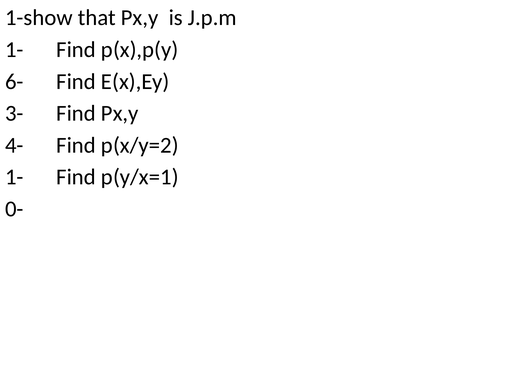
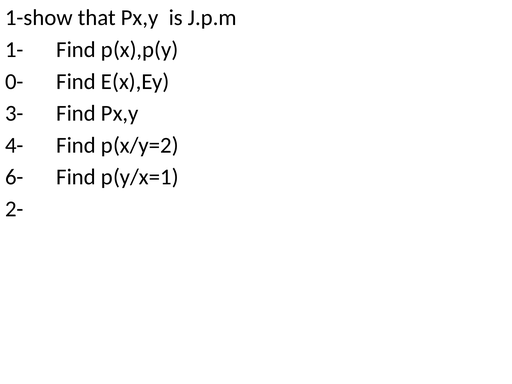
6-: 6- -> 0- (14, 82)
1-: 1- -> 6- (14, 177)
0-: 0- -> 2- (14, 209)
